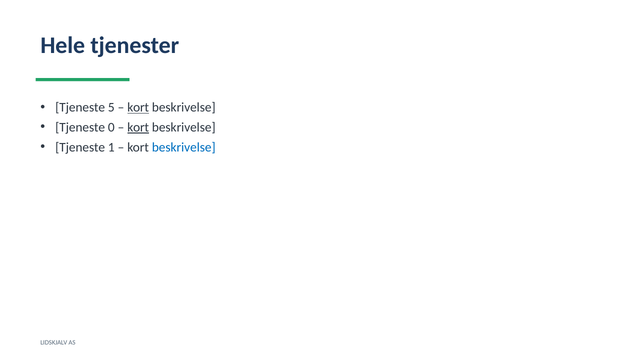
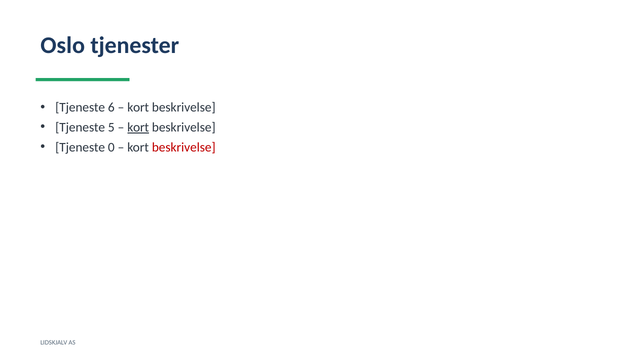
Hele: Hele -> Oslo (63, 45)
5: 5 -> 6 (111, 108)
kort underline: present -> none (138, 108)
0: 0 -> 5 (111, 127)
1: 1 -> 0 (111, 147)
beskrivelse colour: blue -> red (184, 147)
